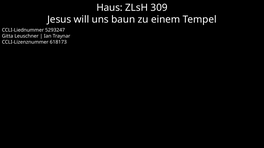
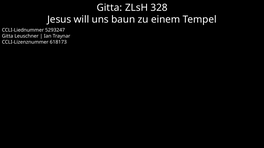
Haus: Haus -> Gitta (109, 8)
309: 309 -> 328 (159, 8)
